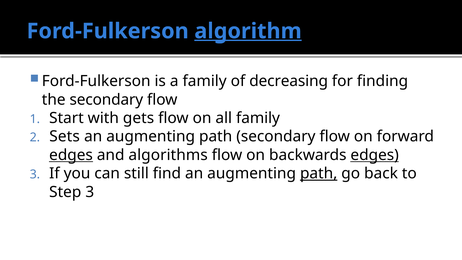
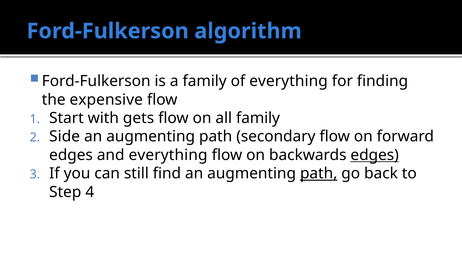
algorithm underline: present -> none (248, 31)
of decreasing: decreasing -> everything (289, 81)
the secondary: secondary -> expensive (106, 100)
Sets: Sets -> Side (65, 137)
edges underline: present -> none (71, 155)
and algorithms: algorithms -> everything (168, 155)
Step 3: 3 -> 4 (90, 192)
